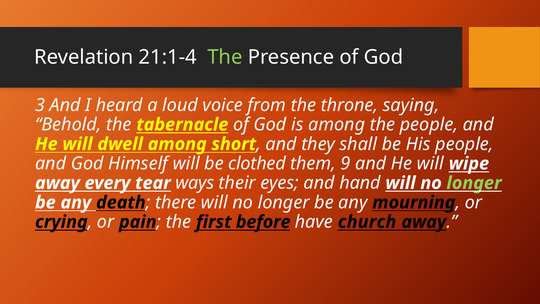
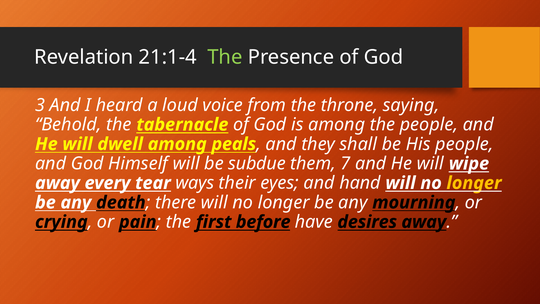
short: short -> peals (234, 144)
clothed: clothed -> subdue (257, 163)
9: 9 -> 7 (345, 163)
longer colour: light green -> yellow (474, 183)
church: church -> desires (367, 222)
